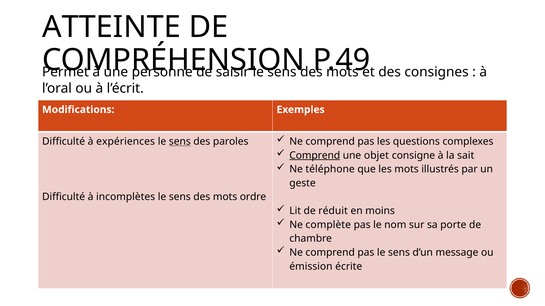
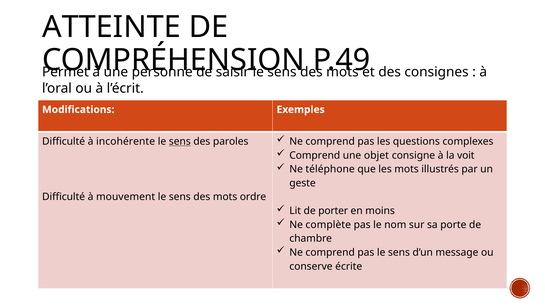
expériences: expériences -> incohérente (126, 142)
Comprend underline: present -> none (315, 156)
sait: sait -> voit (466, 156)
incomplètes: incomplètes -> mouvement (126, 197)
réduit: réduit -> porter (333, 211)
émission: émission -> conserve (311, 267)
